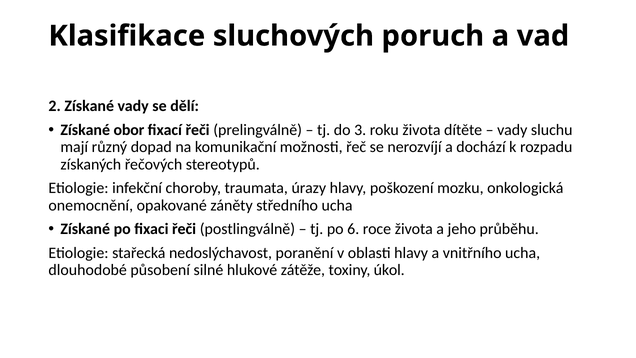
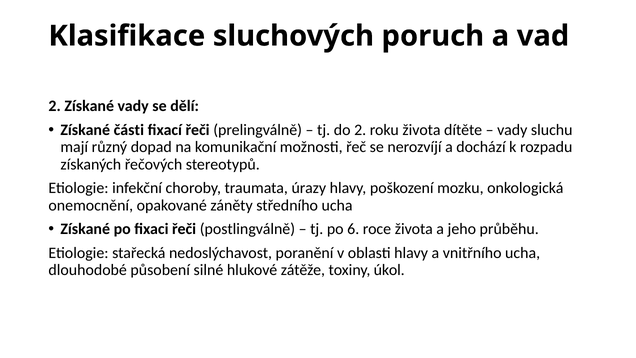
obor: obor -> části (129, 130)
do 3: 3 -> 2 (360, 130)
